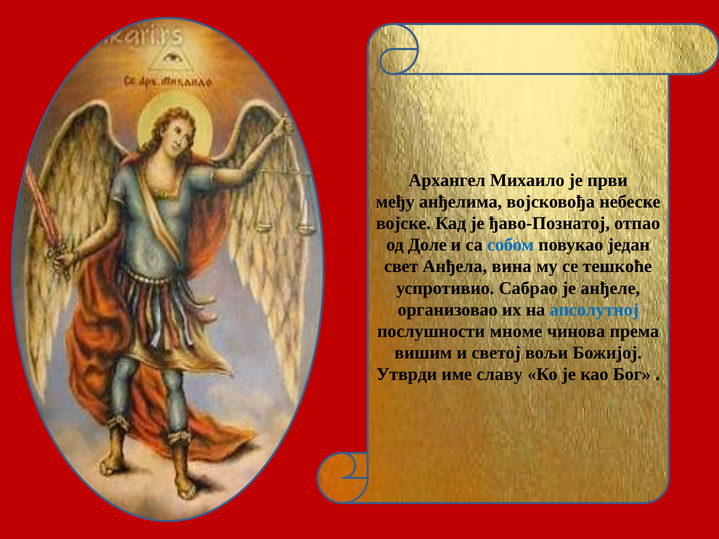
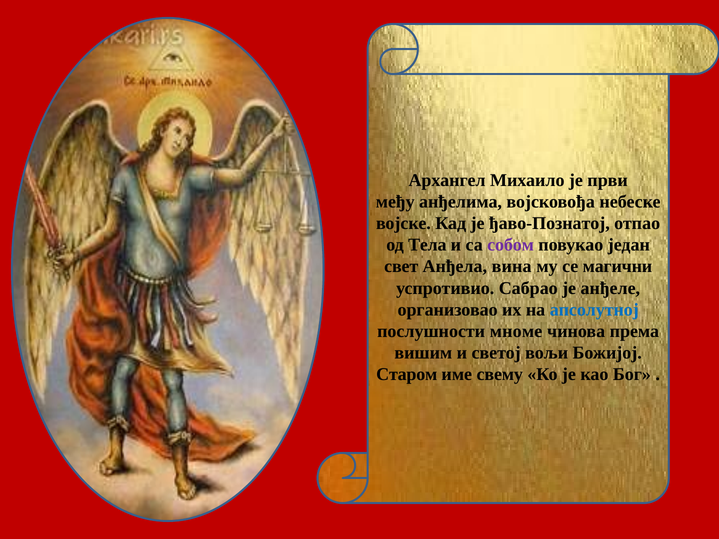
Доле: Доле -> Тела (427, 245)
собом colour: blue -> purple (511, 245)
тешкоће: тешкоће -> магични (617, 267)
Утврди: Утврди -> Старом (407, 374)
славу: славу -> свему (500, 374)
